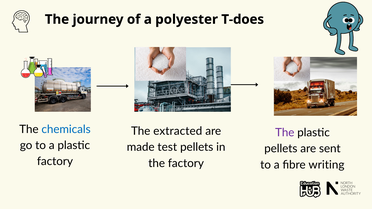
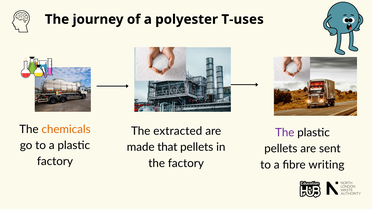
T-does: T-does -> T-uses (243, 19)
chemicals colour: blue -> orange (66, 129)
test: test -> that (167, 147)
